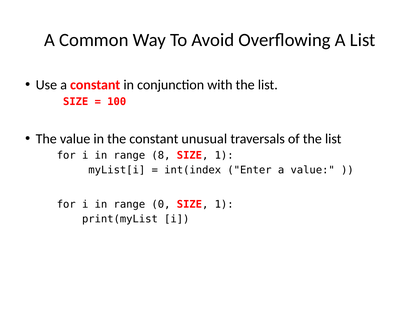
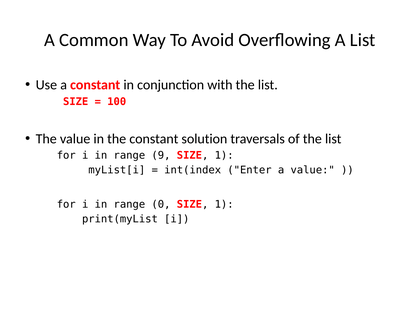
unusual: unusual -> solution (204, 139)
8: 8 -> 9 (161, 155)
